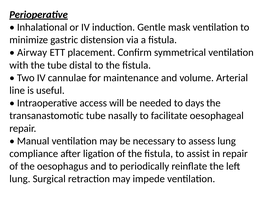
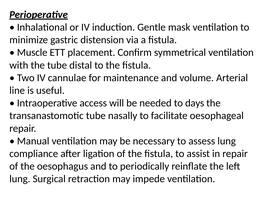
Airway: Airway -> Muscle (32, 52)
